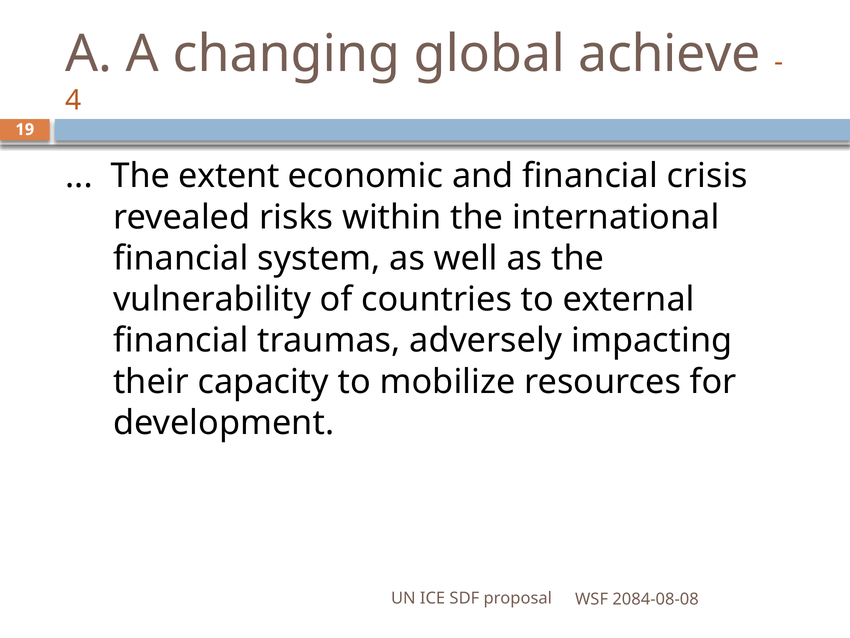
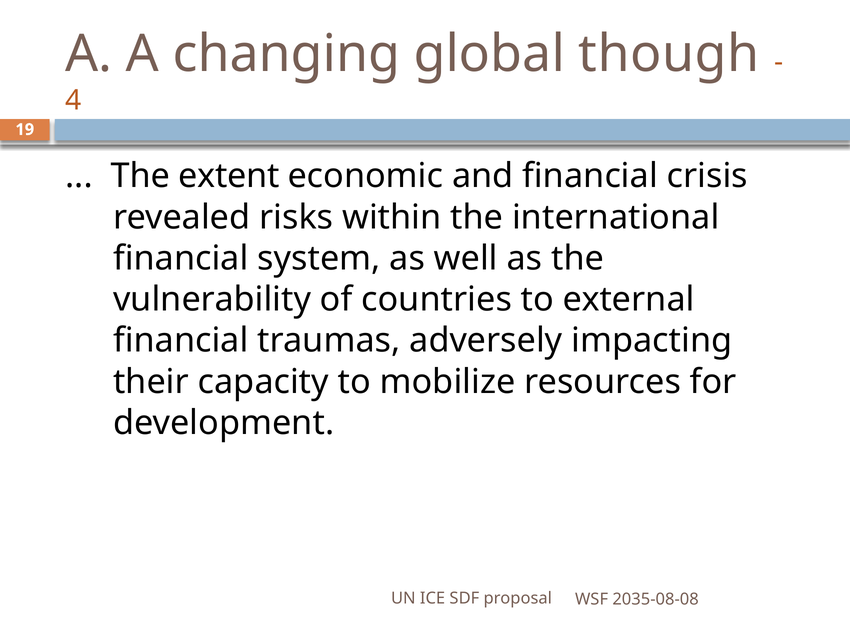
achieve: achieve -> though (669, 54)
2084-08-08: 2084-08-08 -> 2035-08-08 (656, 599)
